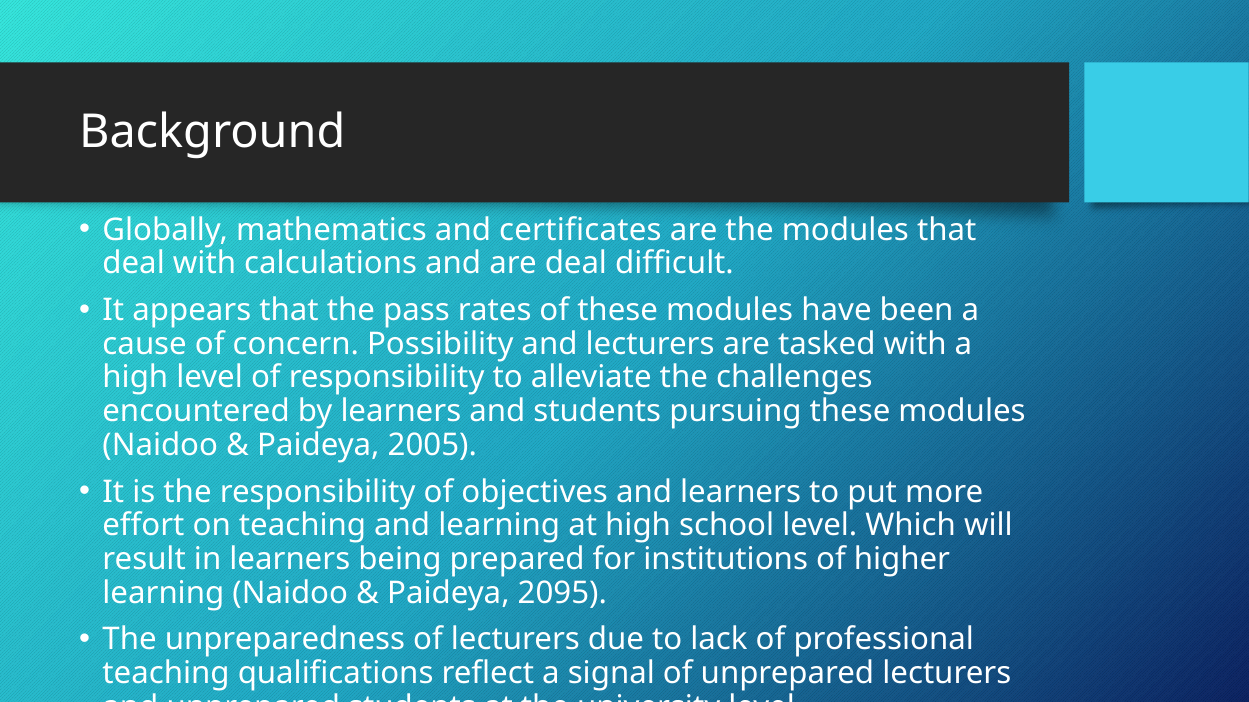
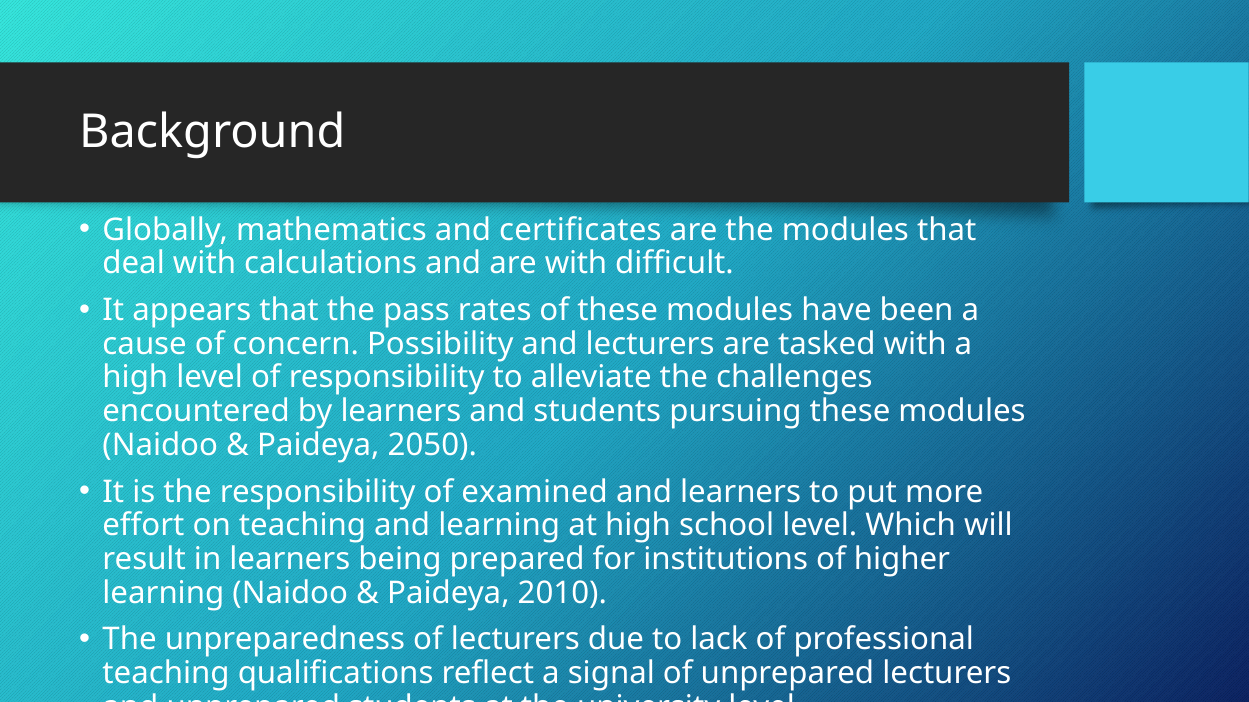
are deal: deal -> with (576, 264)
2005: 2005 -> 2050 (432, 445)
objectives: objectives -> examined (535, 492)
2095: 2095 -> 2010 (562, 593)
